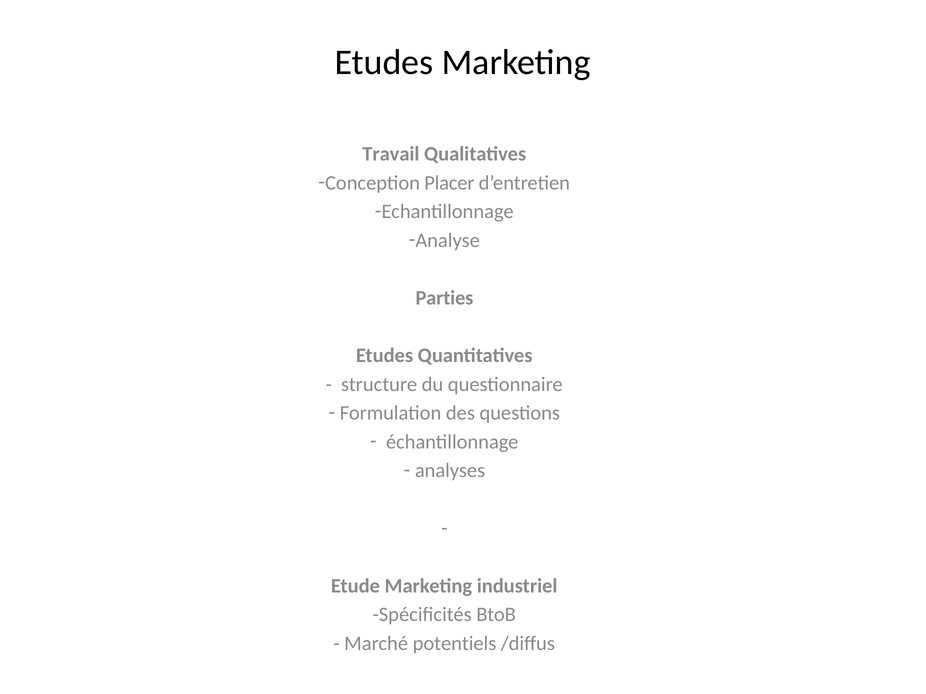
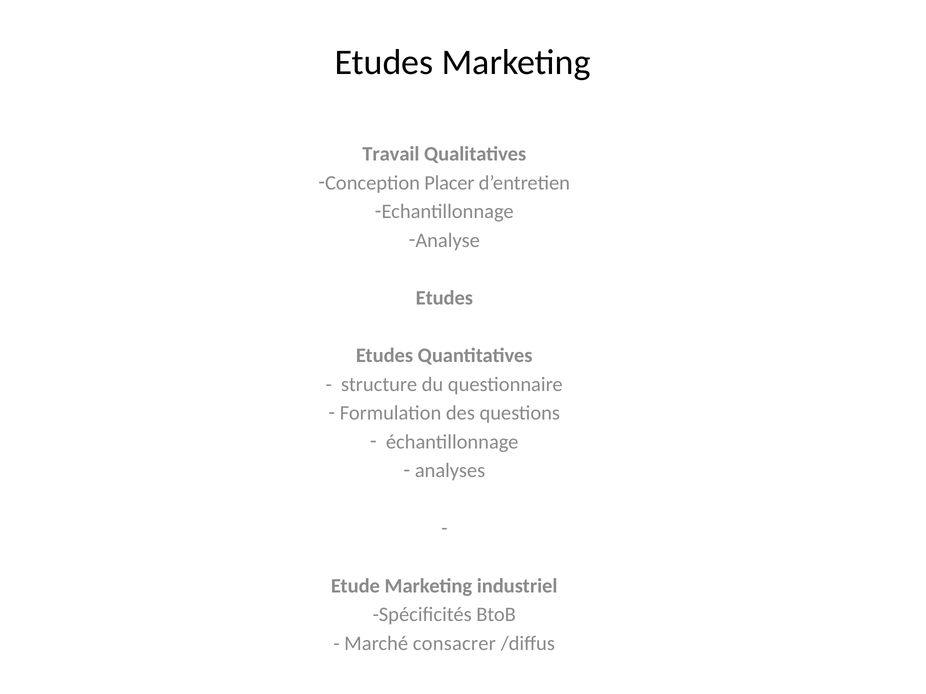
Parties: Parties -> Etudes (444, 298)
potentiels: potentiels -> consacrer (454, 644)
